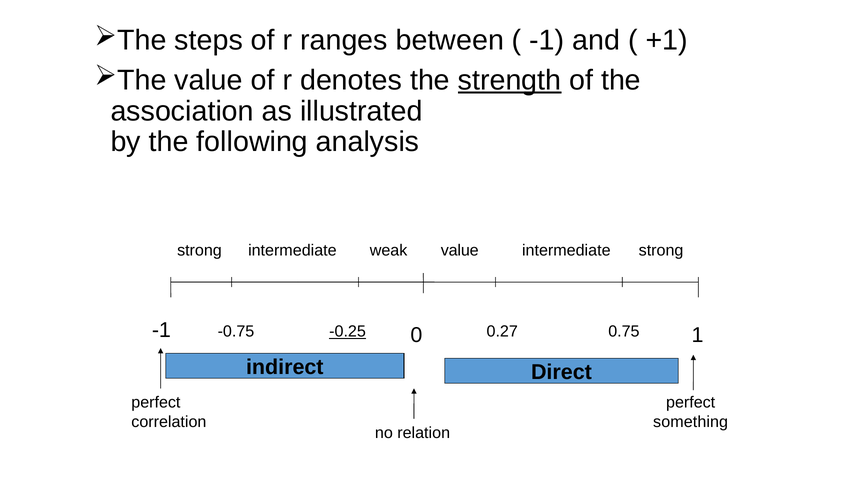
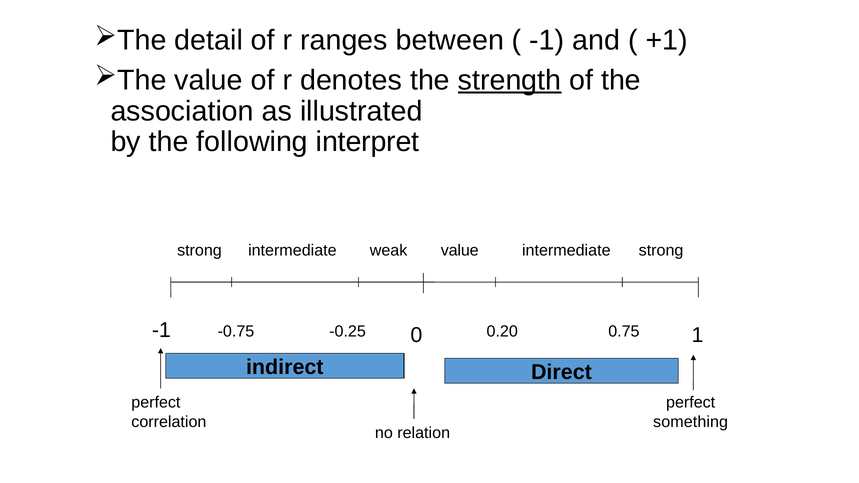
steps: steps -> detail (209, 40)
analysis: analysis -> interpret (368, 142)
-0.25 underline: present -> none (348, 332)
0.27: 0.27 -> 0.20 (502, 332)
